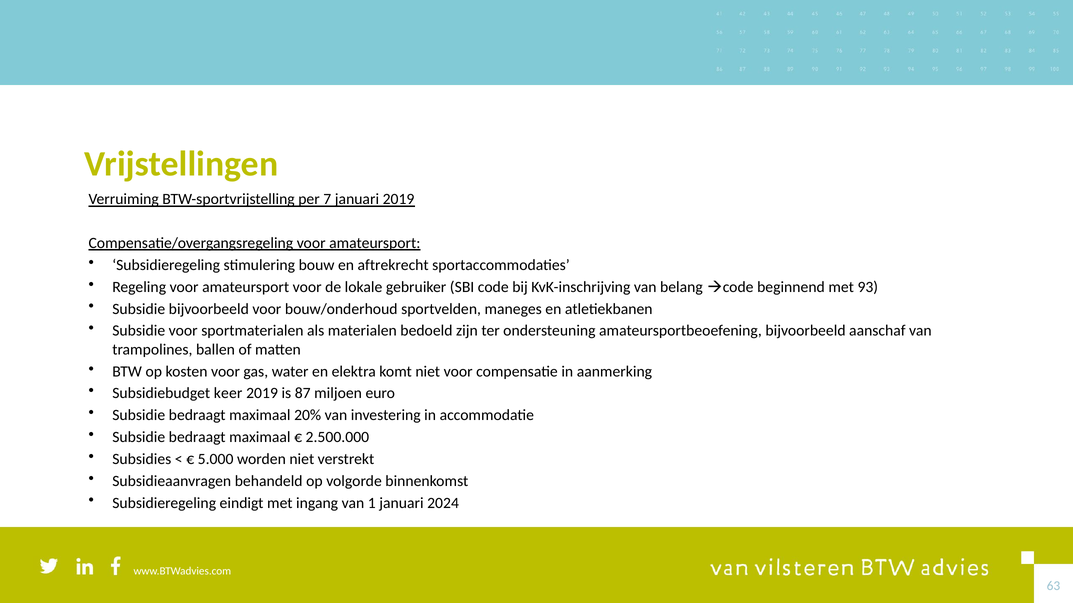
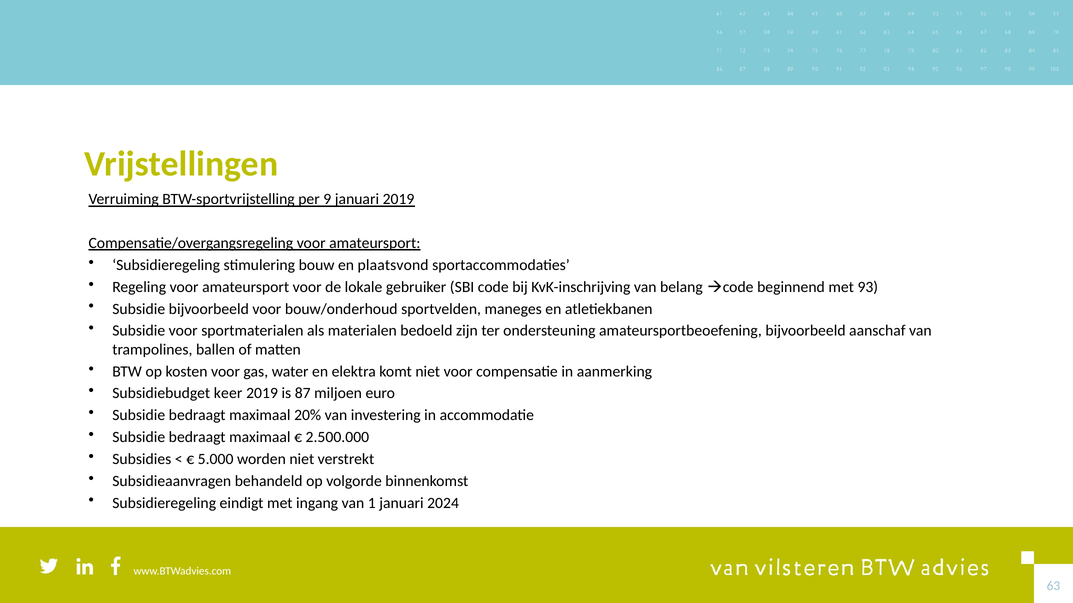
7: 7 -> 9 (327, 200)
aftrekrecht: aftrekrecht -> plaatsvond (393, 265)
